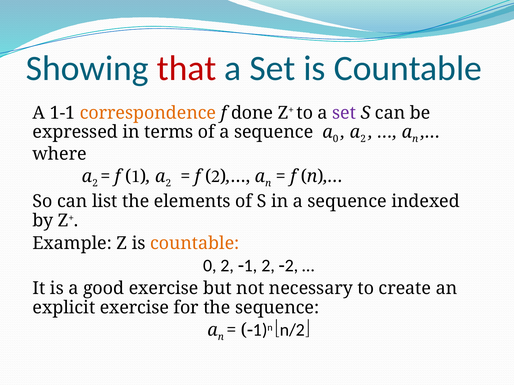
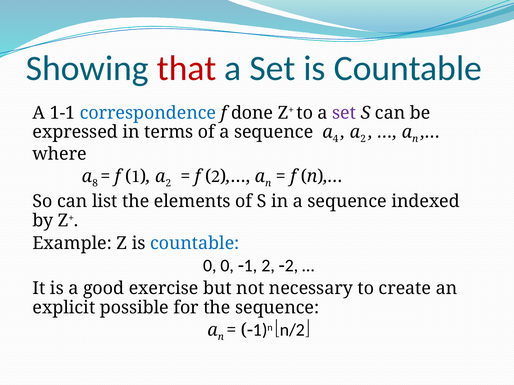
correspondence colour: orange -> blue (148, 113)
a 0: 0 -> 4 (336, 139)
2: 2 -> 8 (95, 183)
countable colour: orange -> blue (195, 243)
0 2: 2 -> 0 (227, 266)
explicit exercise: exercise -> possible (134, 308)
